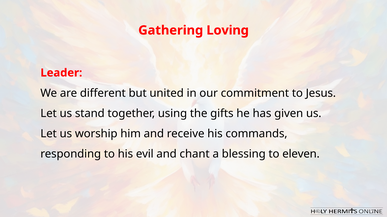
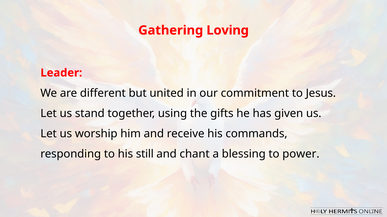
evil: evil -> still (145, 154)
eleven: eleven -> power (301, 154)
